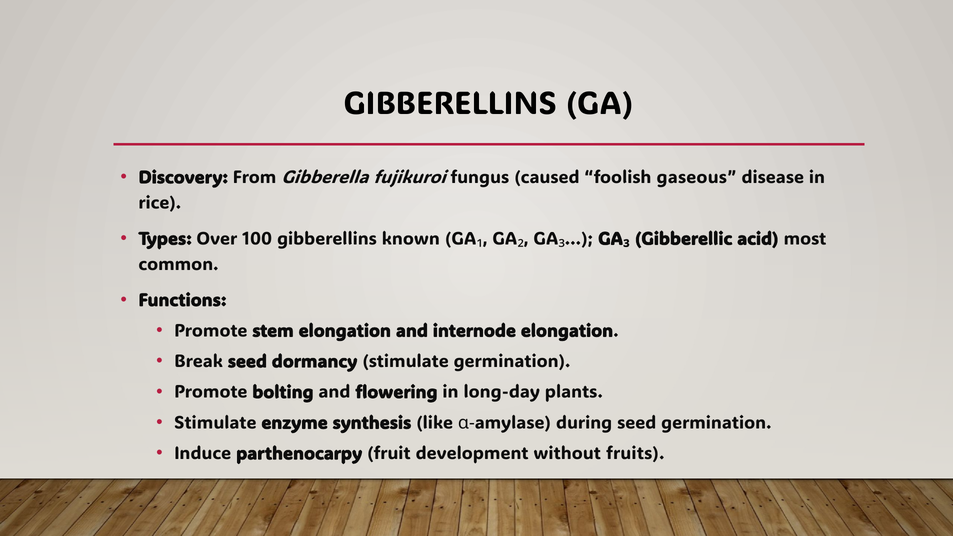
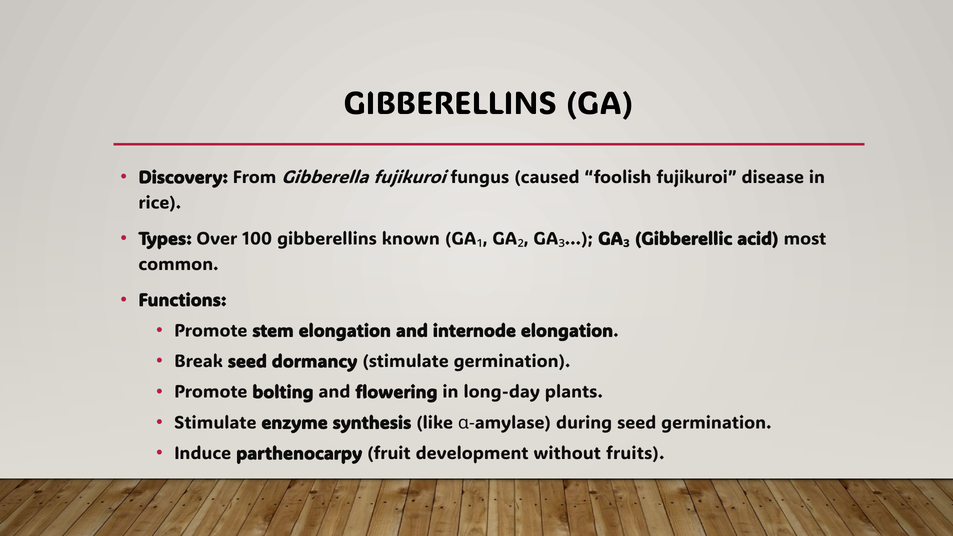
foolish gaseous: gaseous -> fujikuroi (697, 177)
